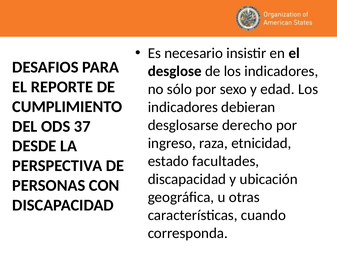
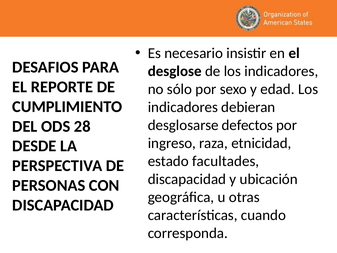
derecho: derecho -> defectos (247, 125)
37: 37 -> 28 (82, 126)
